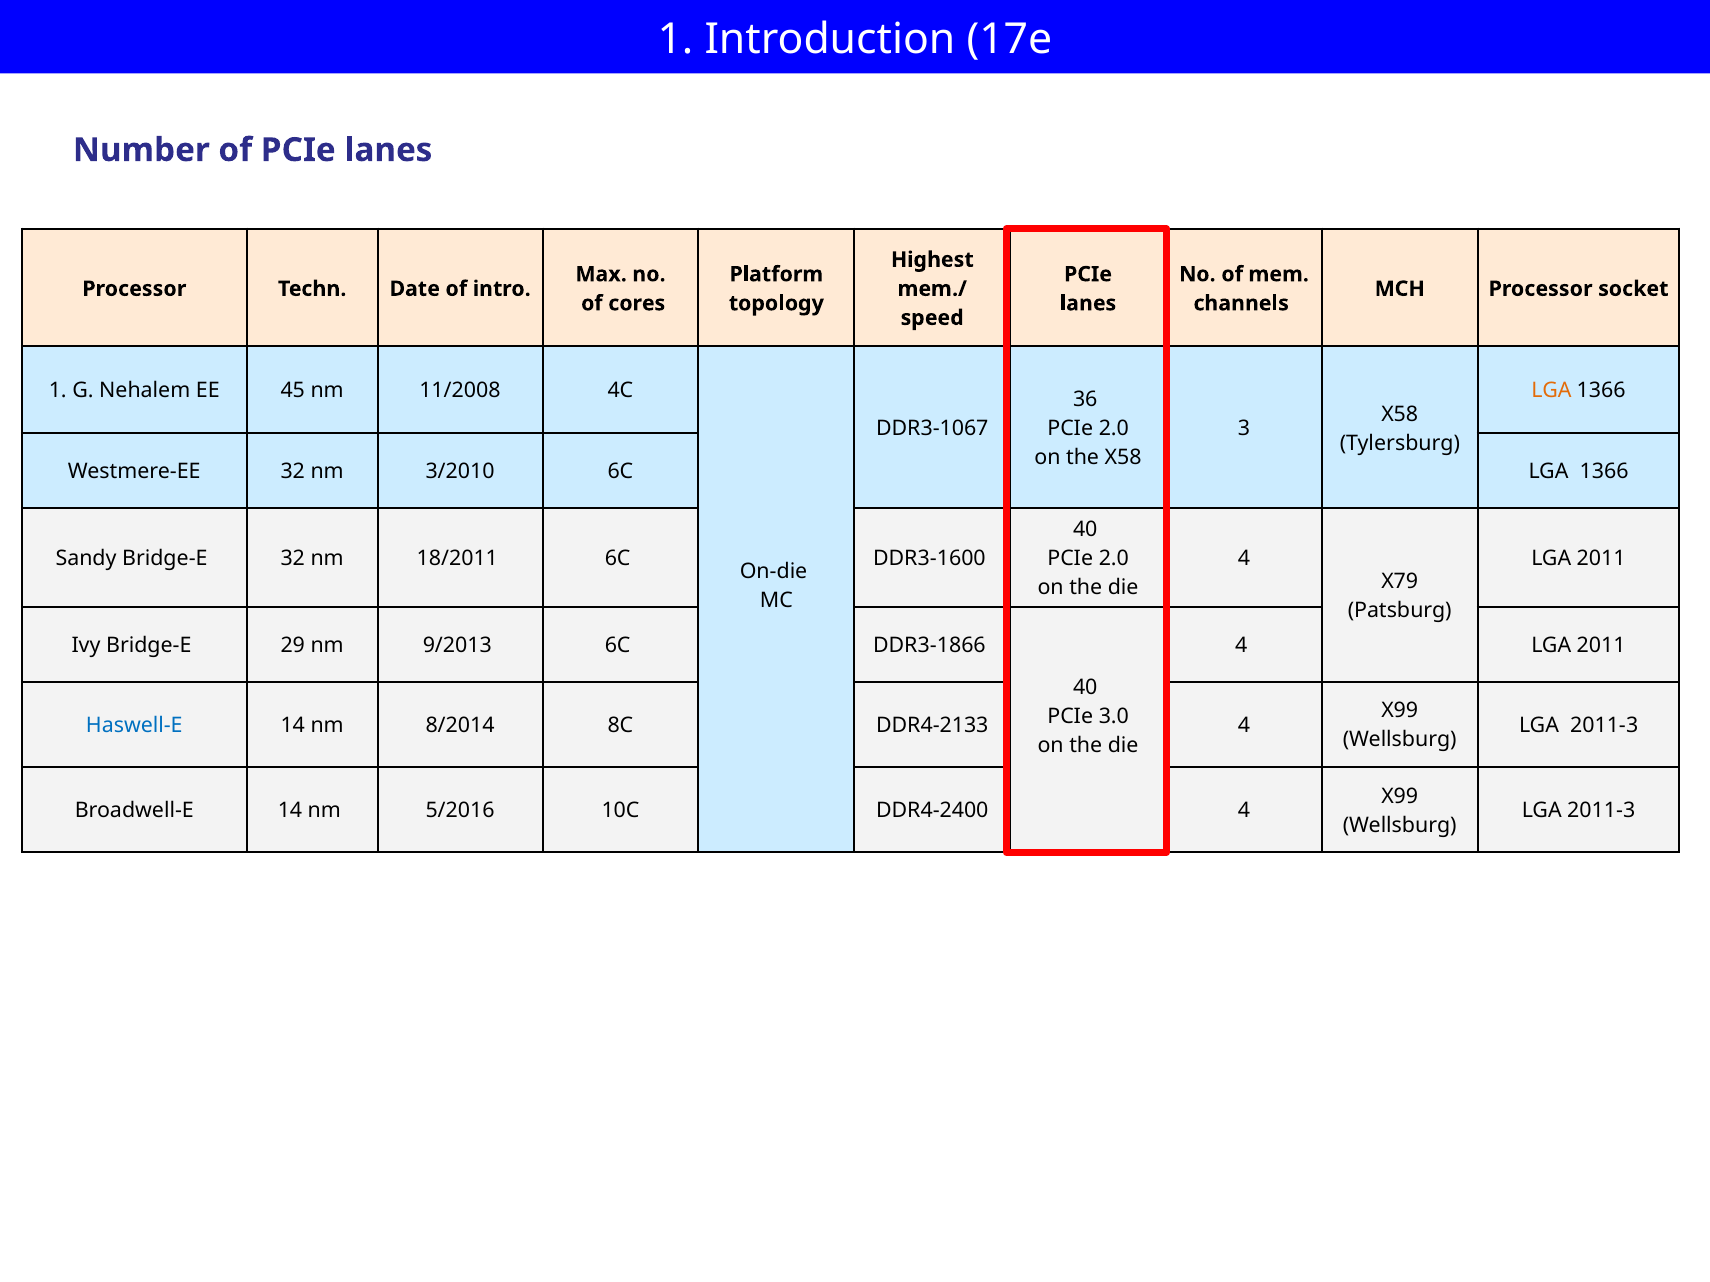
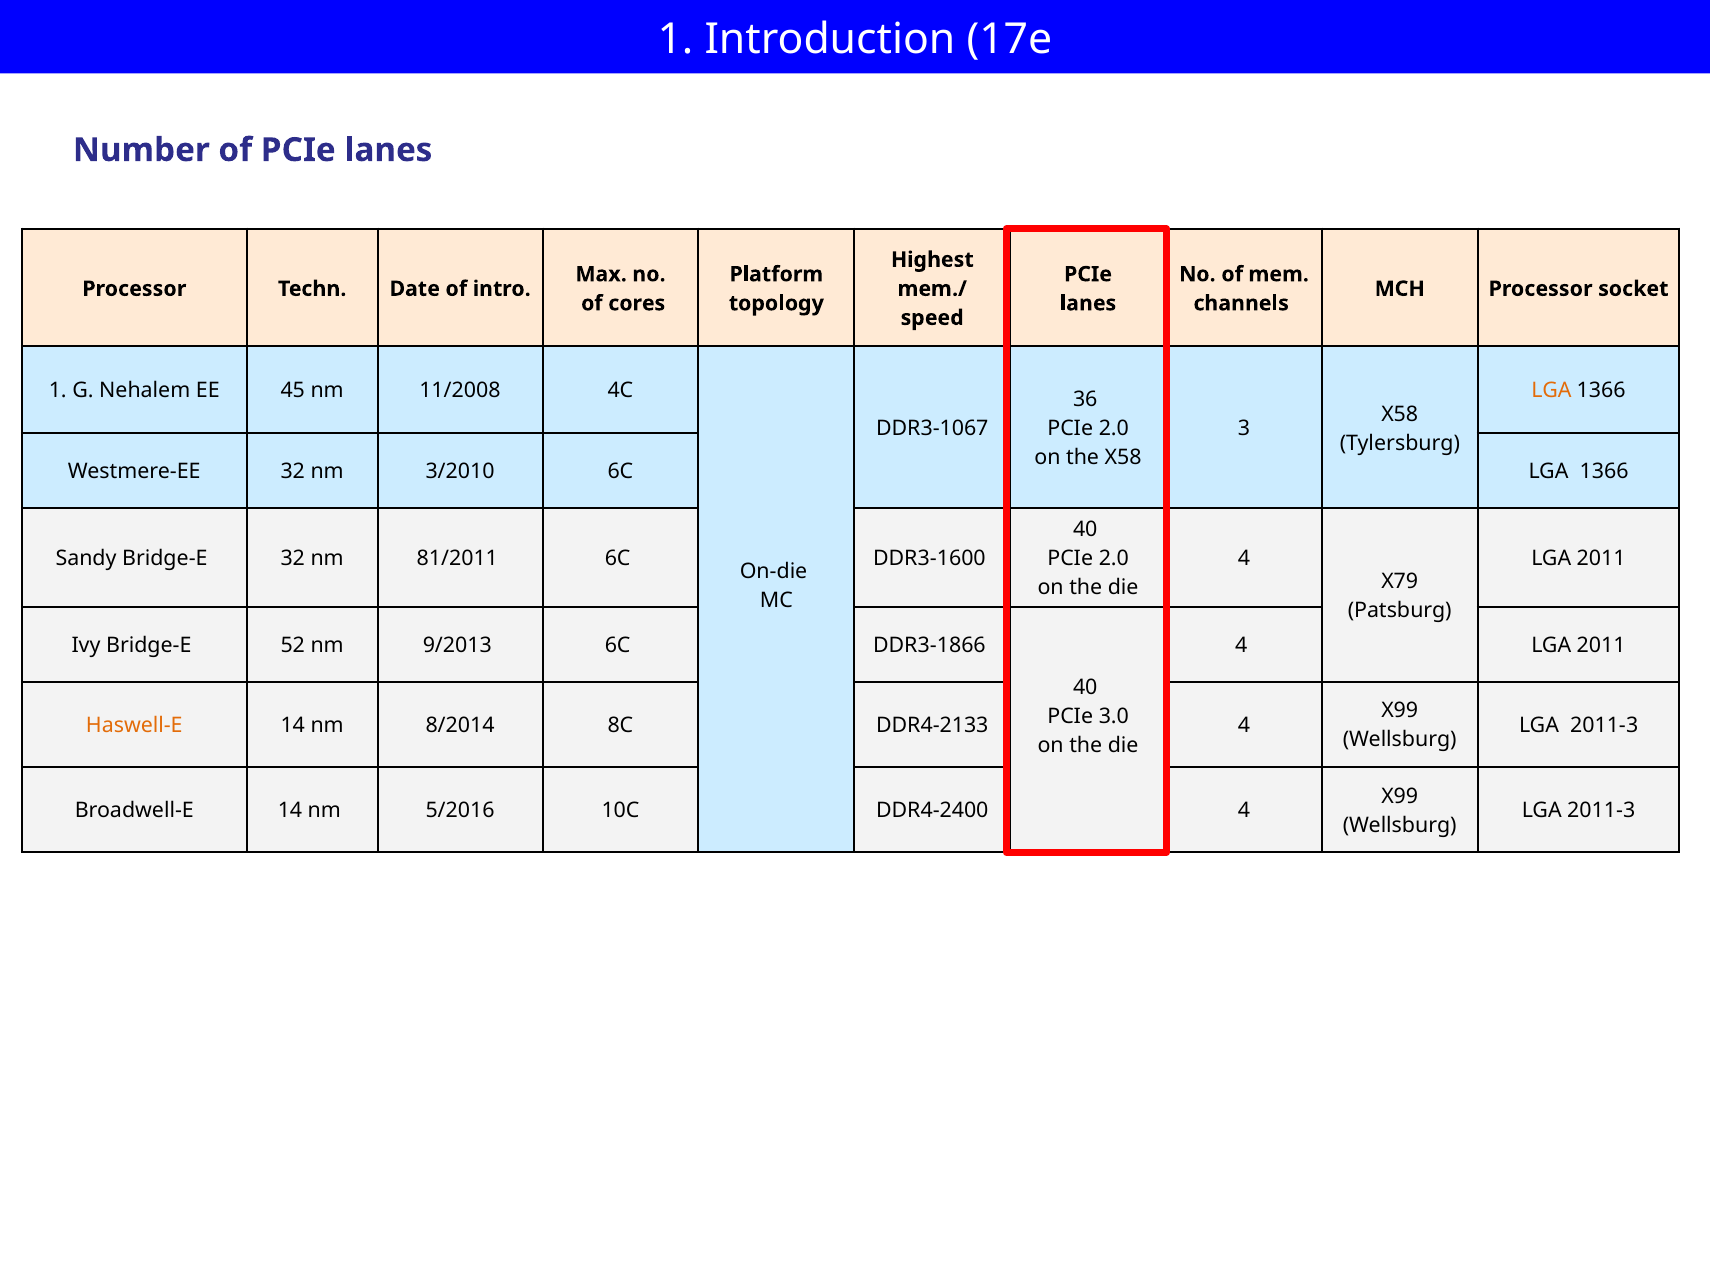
18/2011: 18/2011 -> 81/2011 (457, 559)
29: 29 -> 52 (293, 646)
Haswell-E colour: blue -> orange (134, 726)
